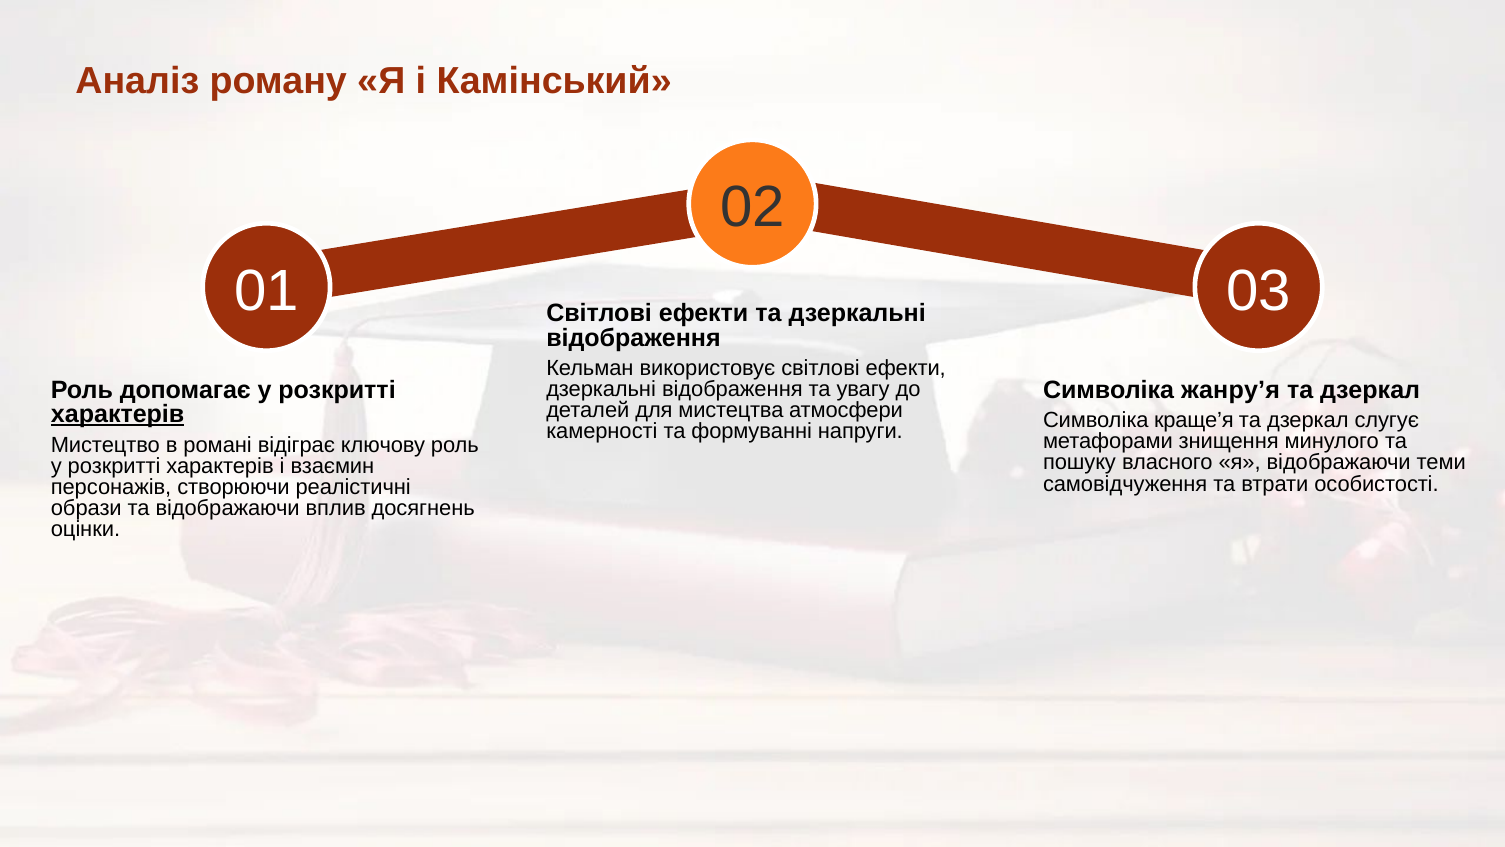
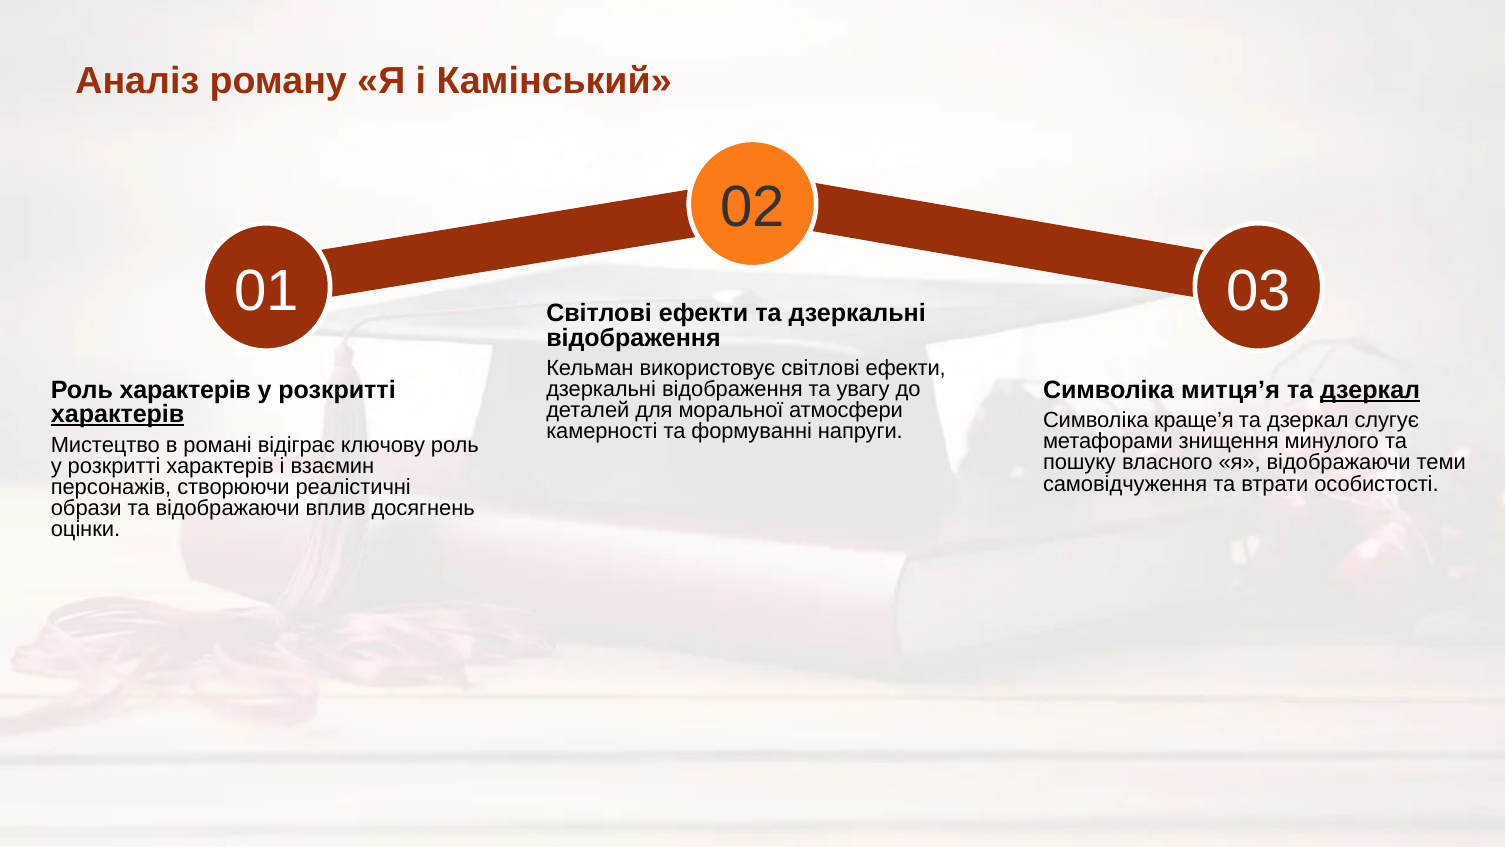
Роль допомагає: допомагає -> характерів (185, 390)
жанру’я: жанру’я -> митця’я (1231, 390)
дзеркал underline: none -> present (1370, 390)
мистецтва: мистецтва -> моральної (731, 410)
